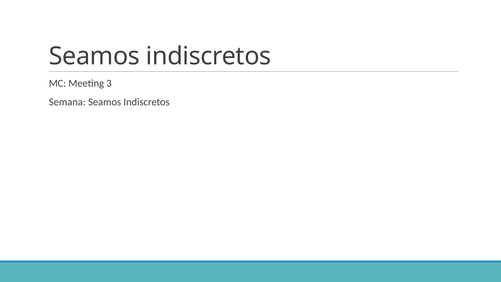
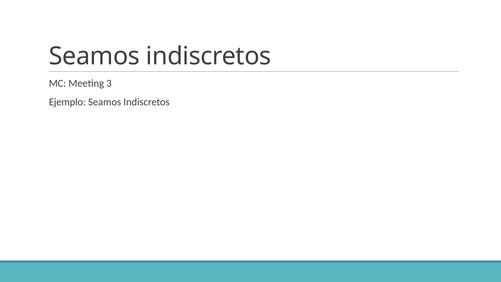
Semana: Semana -> Ejemplo (67, 102)
